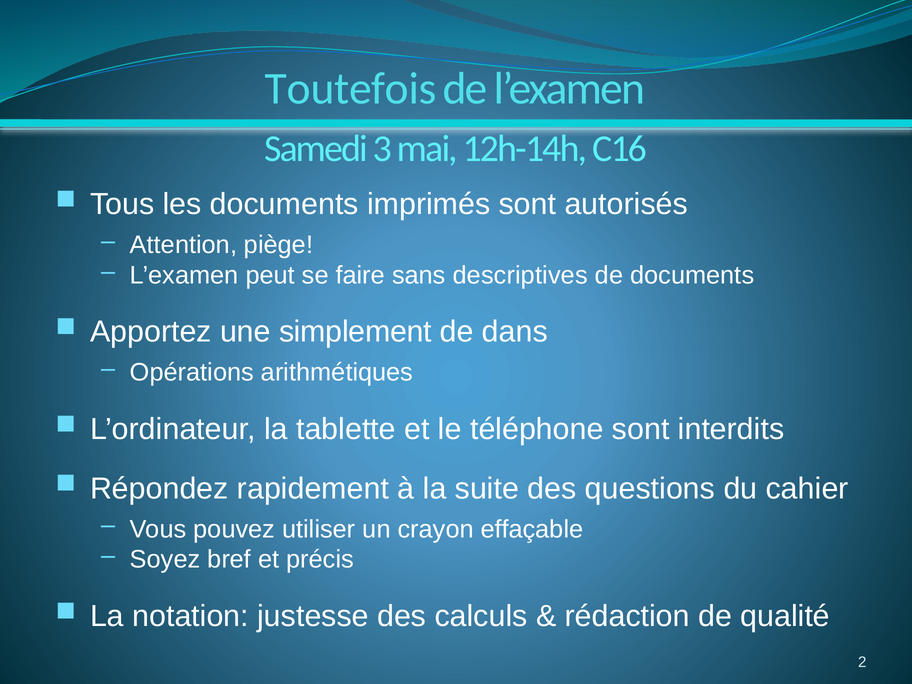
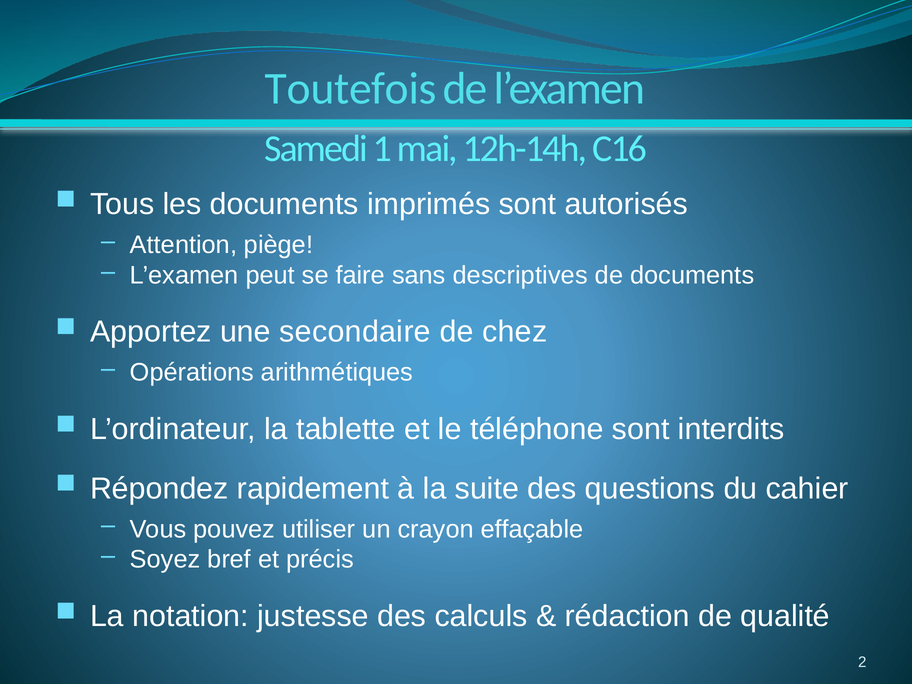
3: 3 -> 1 (382, 149)
simplement: simplement -> secondaire (355, 332)
dans: dans -> chez (515, 332)
